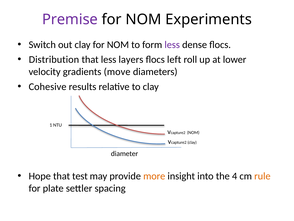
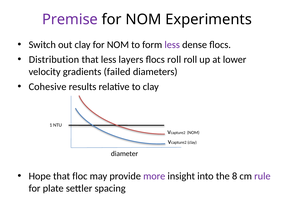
flocs left: left -> roll (174, 59)
move: move -> failed (117, 72)
test: test -> floc (80, 176)
more colour: orange -> purple (154, 176)
4: 4 -> 8 (235, 176)
rule colour: orange -> purple (262, 176)
